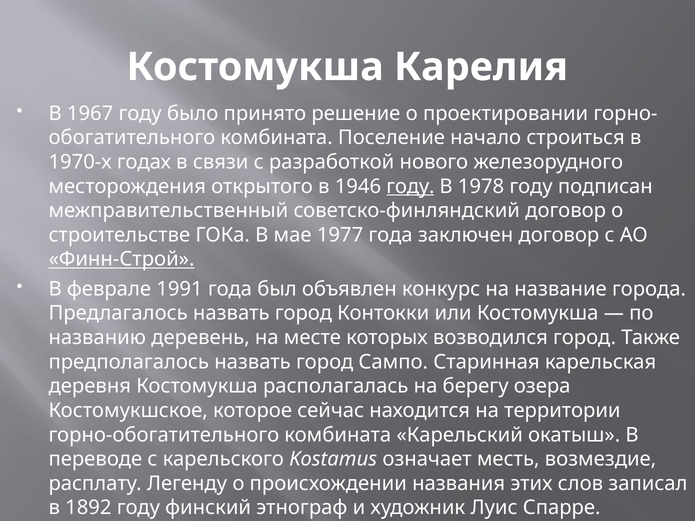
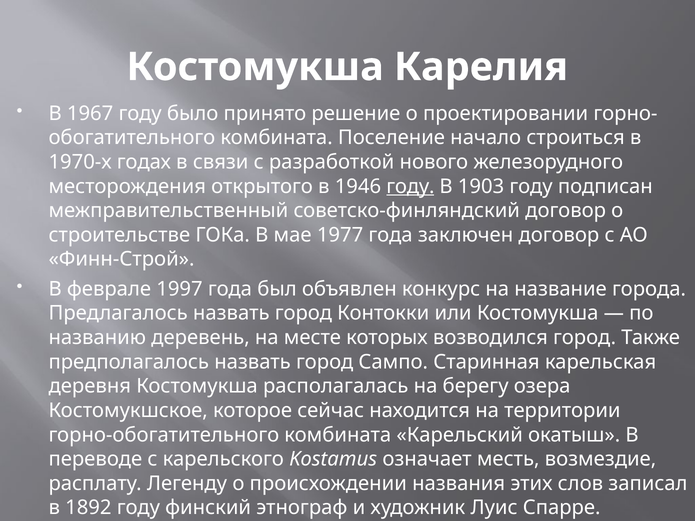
1978: 1978 -> 1903 (481, 186)
Финн-Строй underline: present -> none (121, 259)
1991: 1991 -> 1997 (179, 289)
